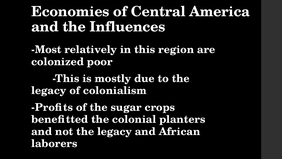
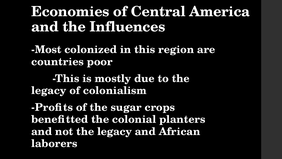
relatively: relatively -> colonized (91, 50)
colonized: colonized -> countries (58, 62)
